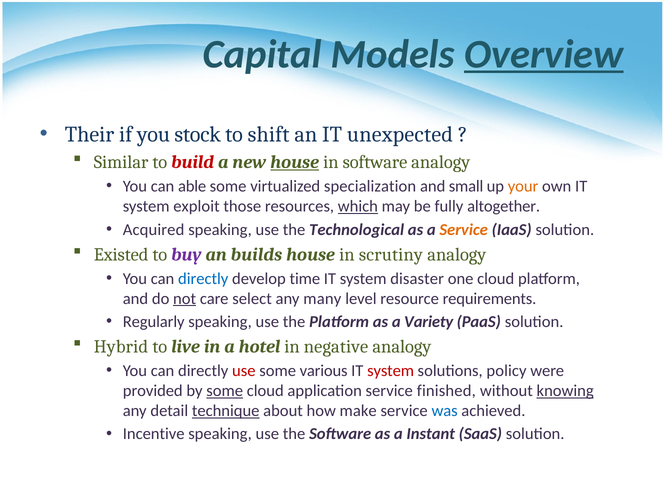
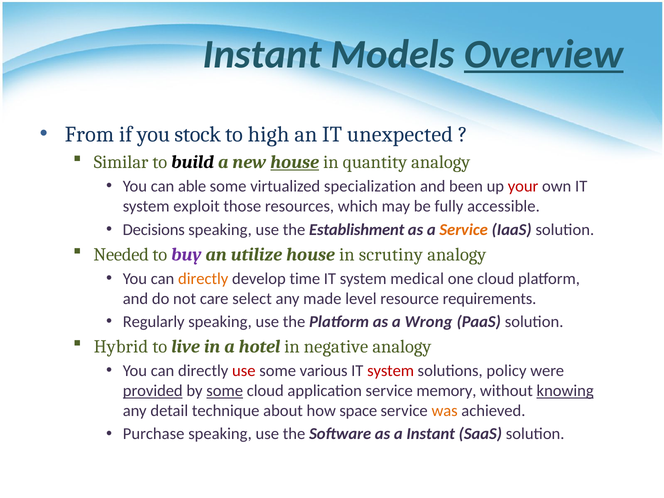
Capital: Capital -> Instant (262, 54)
Their: Their -> From (89, 134)
shift: shift -> high (269, 134)
build colour: red -> black (193, 162)
in software: software -> quantity (375, 162)
small: small -> been (466, 186)
your colour: orange -> red (523, 186)
which underline: present -> none (358, 206)
altogether: altogether -> accessible (503, 206)
Acquired: Acquired -> Decisions (154, 230)
Technological: Technological -> Establishment (357, 230)
Existed: Existed -> Needed (121, 254)
builds: builds -> utilize (257, 254)
directly colour: blue -> orange (203, 279)
disaster: disaster -> medical (417, 279)
not underline: present -> none (185, 299)
many: many -> made (322, 299)
Variety: Variety -> Wrong (429, 322)
provided underline: none -> present (153, 391)
finished: finished -> memory (446, 391)
technique underline: present -> none (226, 411)
make: make -> space (358, 411)
was colour: blue -> orange (445, 411)
Incentive: Incentive -> Purchase (154, 434)
